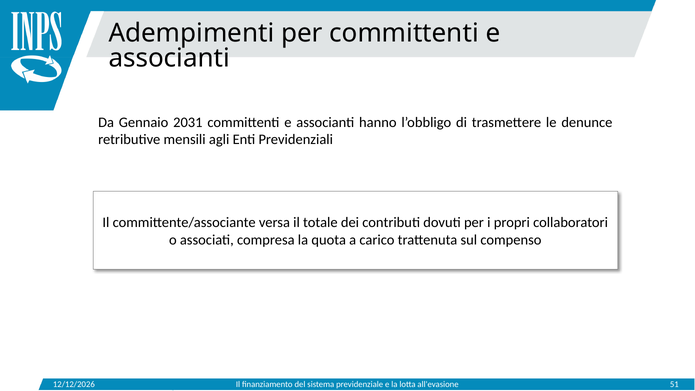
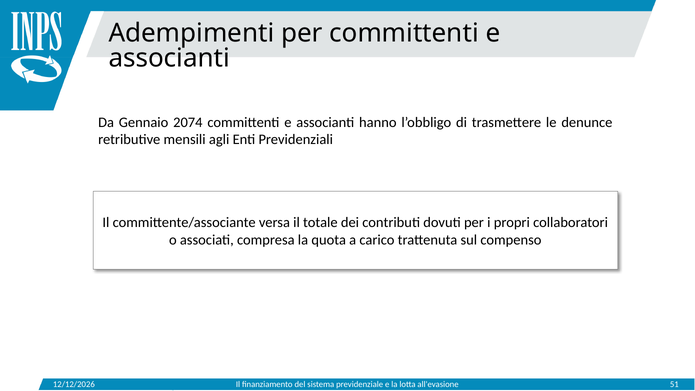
2031: 2031 -> 2074 (188, 122)
